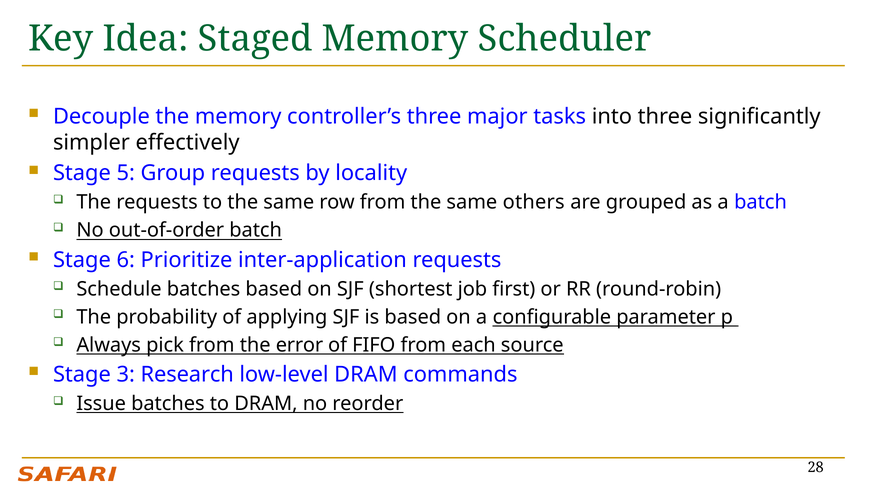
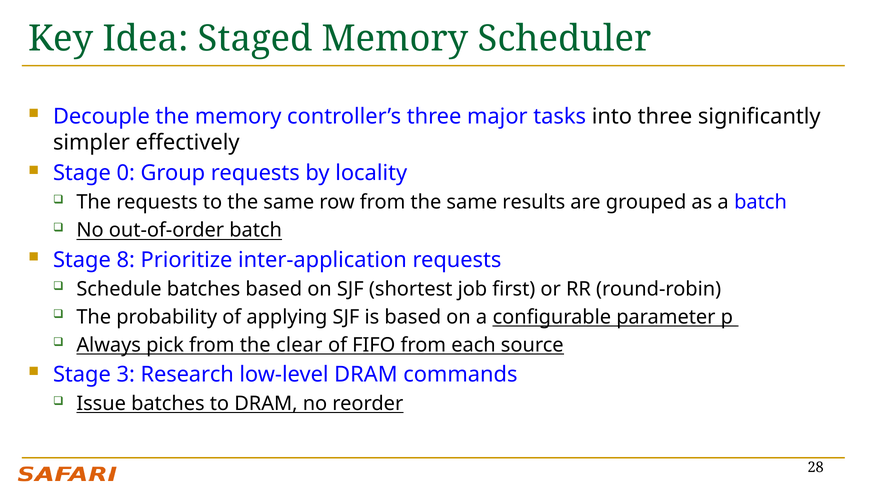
5: 5 -> 0 (126, 173)
others: others -> results (534, 202)
6: 6 -> 8 (126, 260)
error: error -> clear (299, 345)
